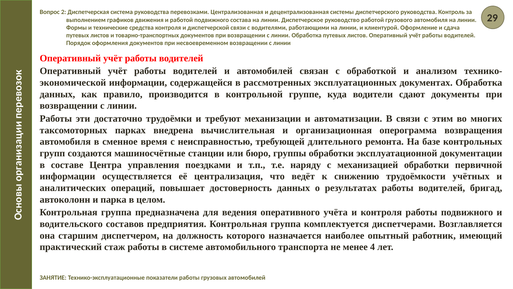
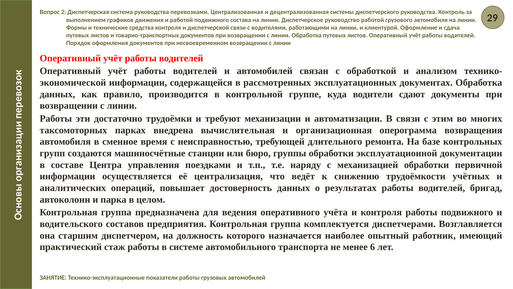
4: 4 -> 6 (373, 247)
